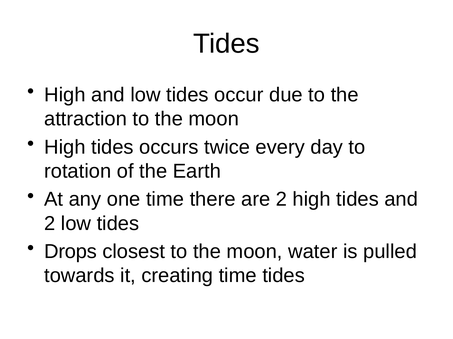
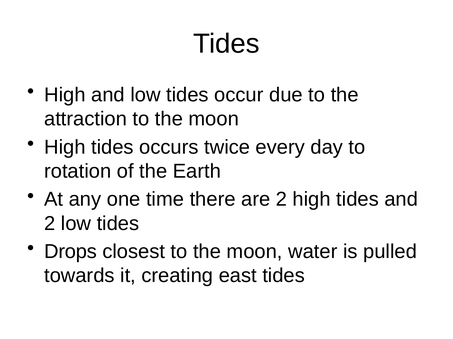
creating time: time -> east (238, 276)
